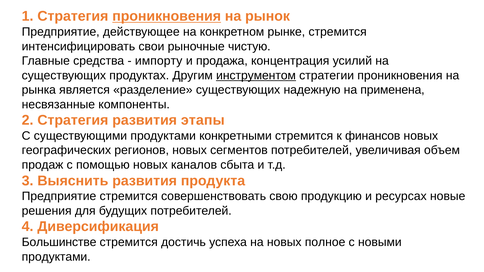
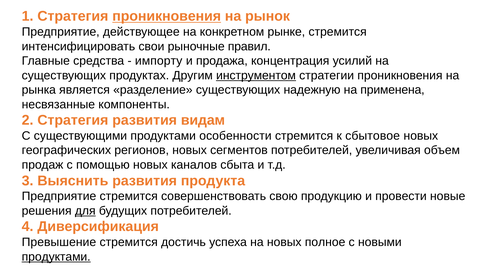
чистую: чистую -> правил (249, 46)
этапы: этапы -> видам (203, 120)
конкретными: конкретными -> особенности (235, 136)
финансов: финансов -> сбытовое (373, 136)
ресурсах: ресурсах -> провести (401, 196)
для underline: none -> present (85, 211)
Большинстве: Большинстве -> Превышение (59, 242)
продуктами underline: none -> present (56, 257)
